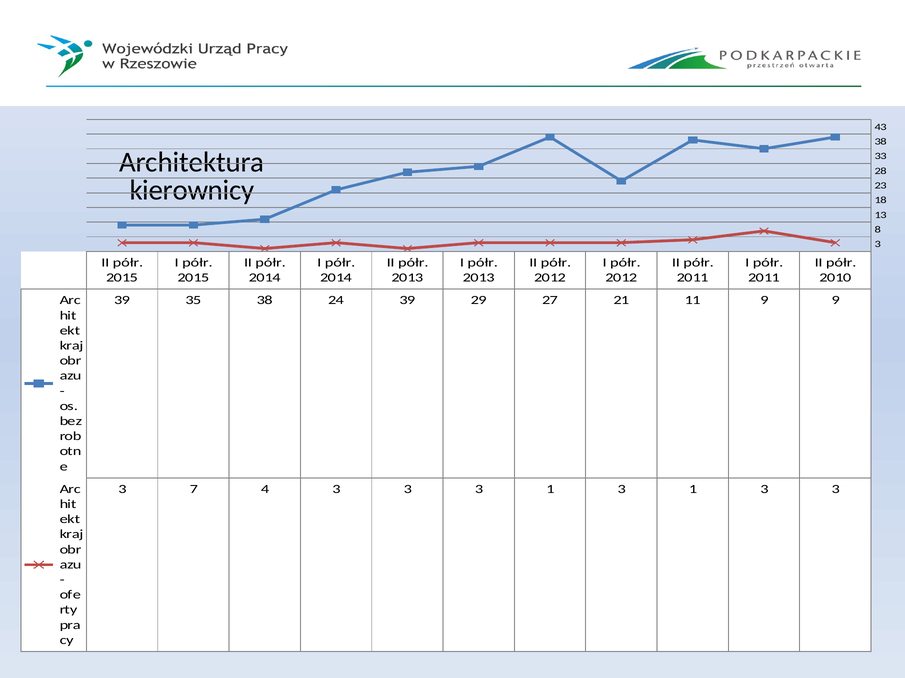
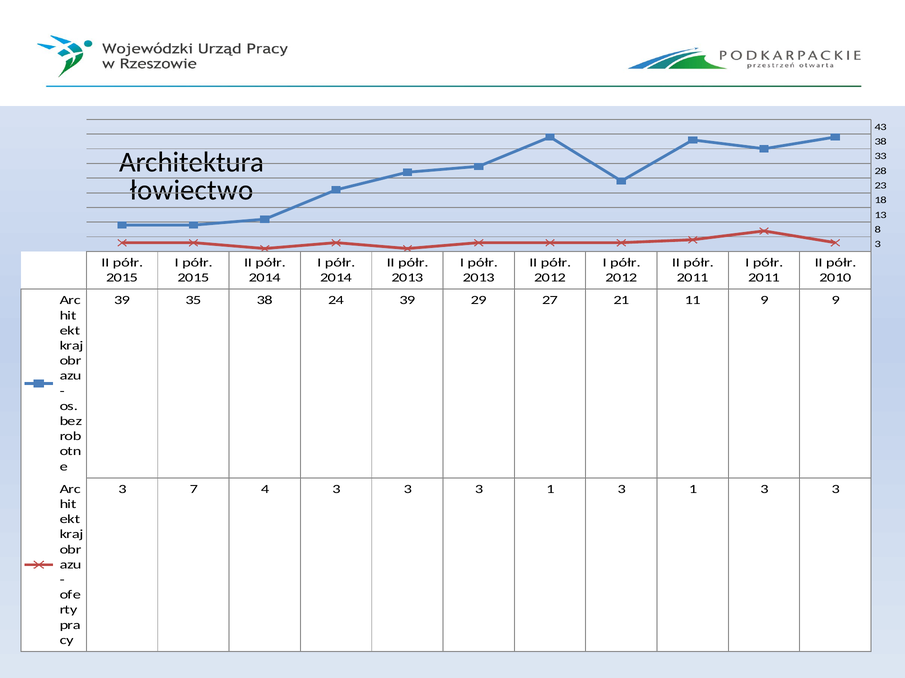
kierownicy: kierownicy -> łowiectwo (192, 190)
